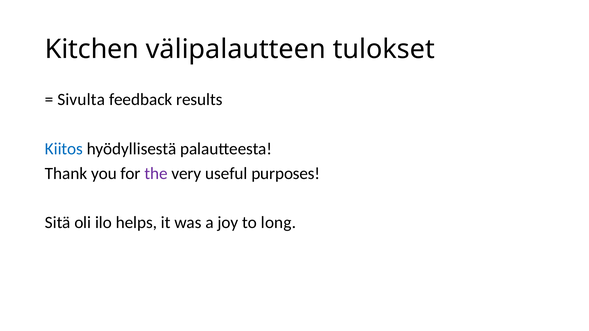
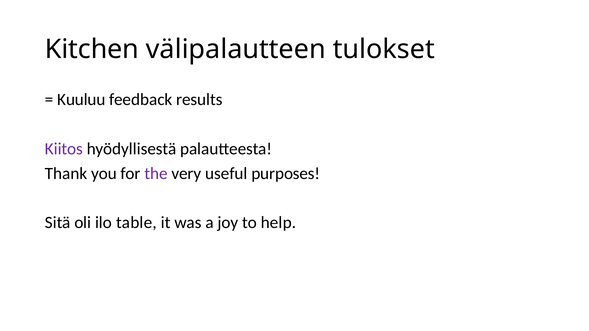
Sivulta: Sivulta -> Kuuluu (81, 100)
Kiitos colour: blue -> purple (64, 149)
helps: helps -> table (136, 223)
long: long -> help (278, 223)
